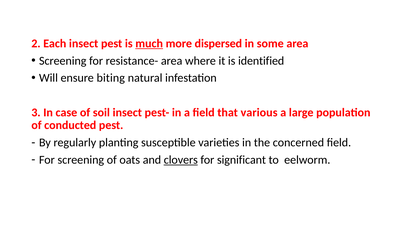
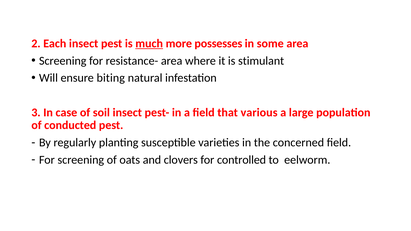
dispersed: dispersed -> possesses (218, 44)
identified: identified -> stimulant (261, 61)
clovers underline: present -> none (181, 160)
significant: significant -> controlled (242, 160)
